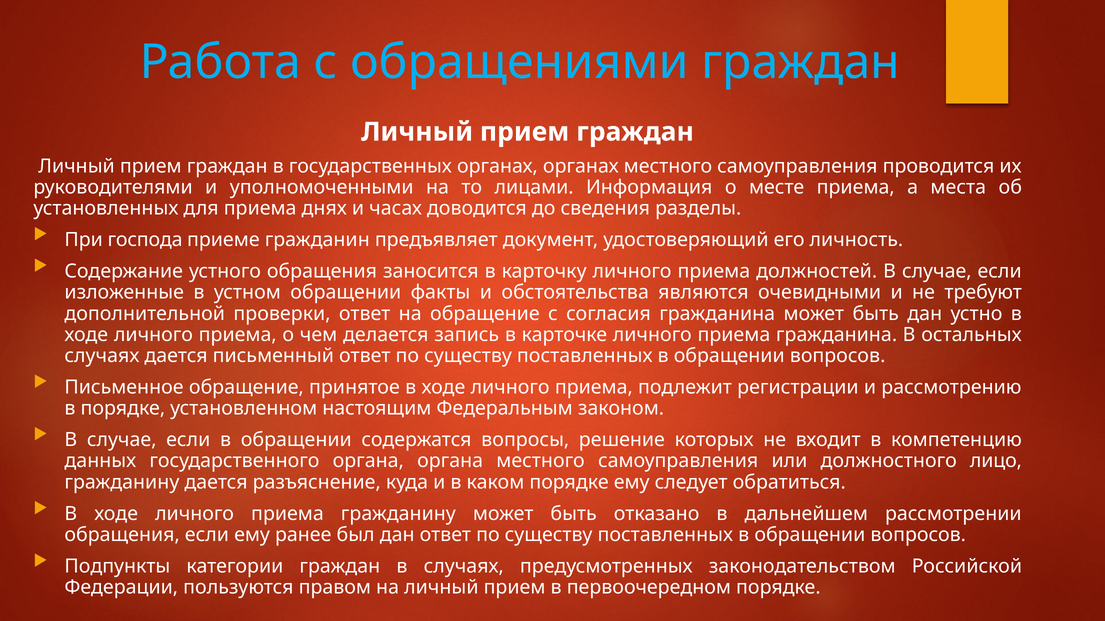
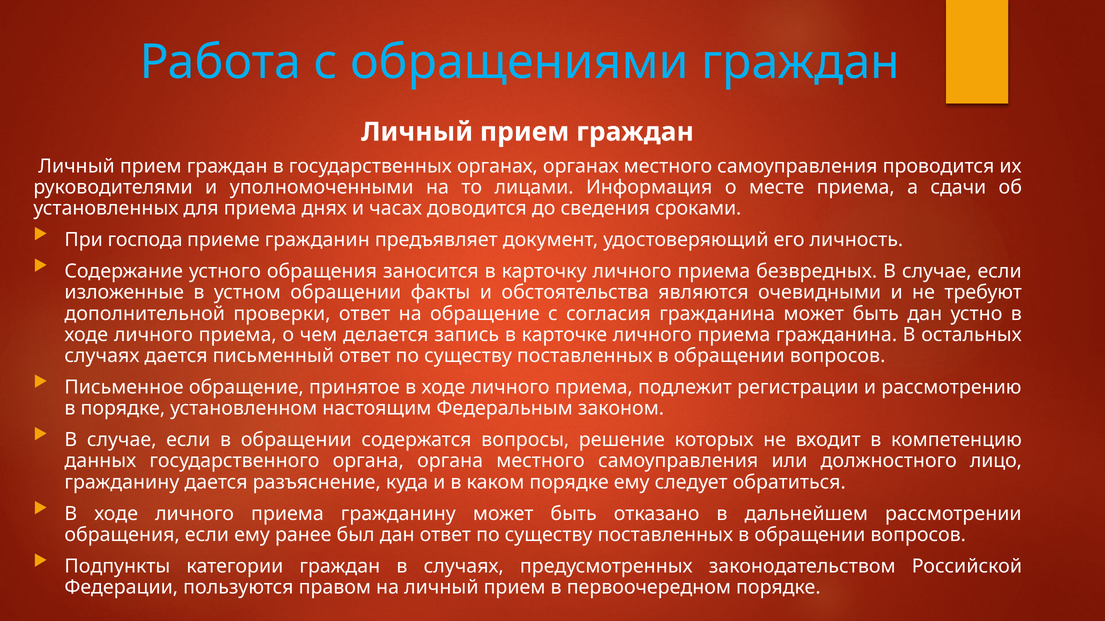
места: места -> сдачи (958, 187)
разделы: разделы -> сроками (698, 209)
должностей: должностей -> безвредных (817, 272)
